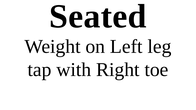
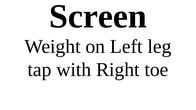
Seated: Seated -> Screen (98, 16)
